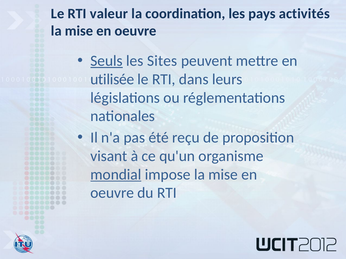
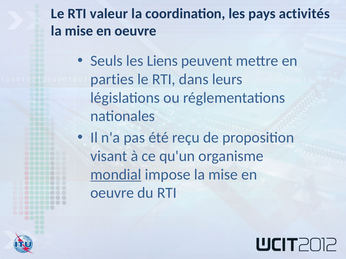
Seuls underline: present -> none (107, 61)
Sites: Sites -> Liens (162, 61)
utilisée: utilisée -> parties (112, 79)
